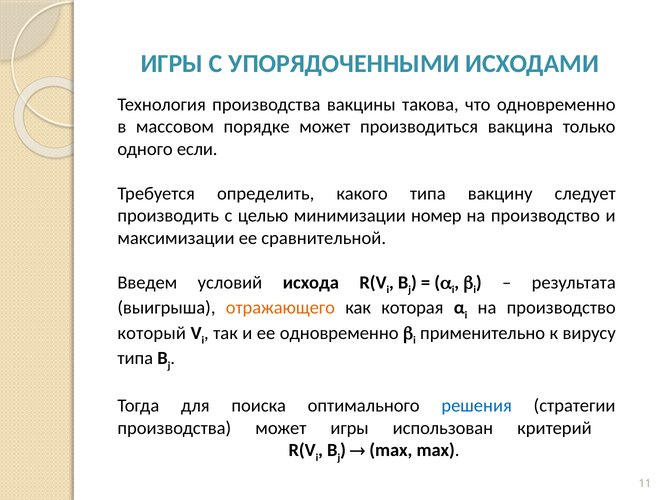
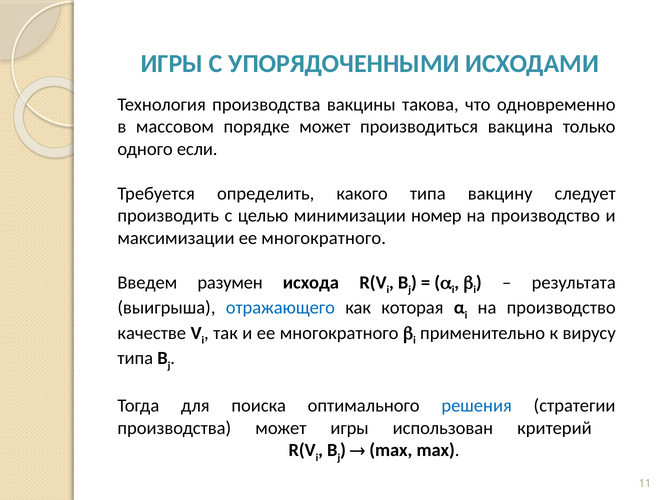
максимизации ее сравнительной: сравнительной -> многократного (324, 238)
условий: условий -> разумен (230, 283)
отражающего colour: orange -> blue (280, 308)
который: который -> качестве (152, 333)
и ее одновременно: одновременно -> многократного (339, 333)
